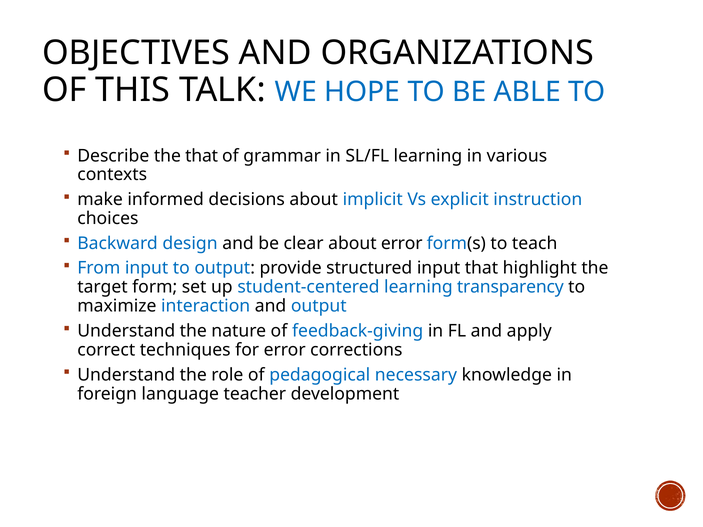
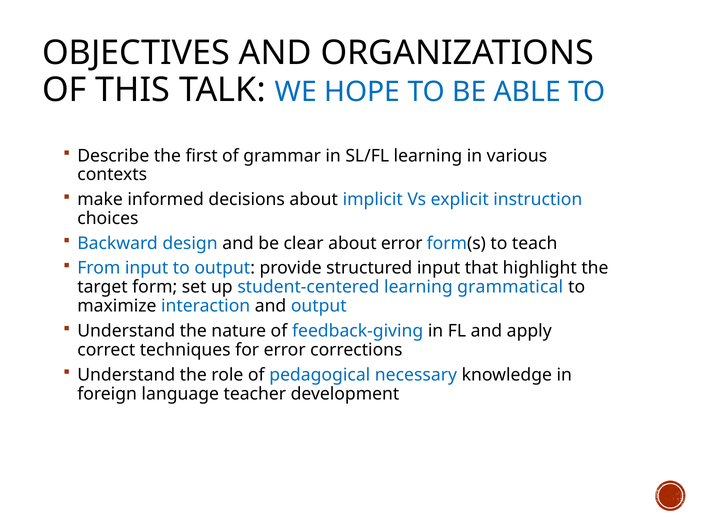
the that: that -> first (202, 156)
transparency: transparency -> grammatical (510, 287)
